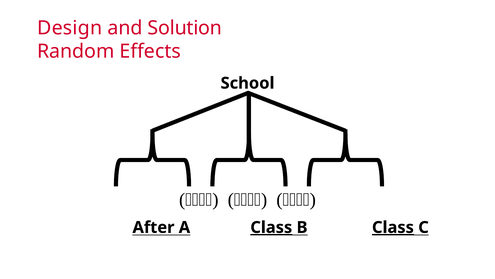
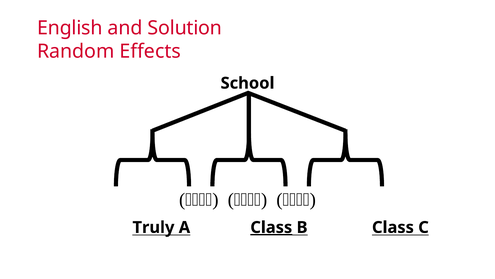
Design: Design -> English (70, 28)
After: After -> Truly (153, 227)
Class underline: present -> none (393, 227)
